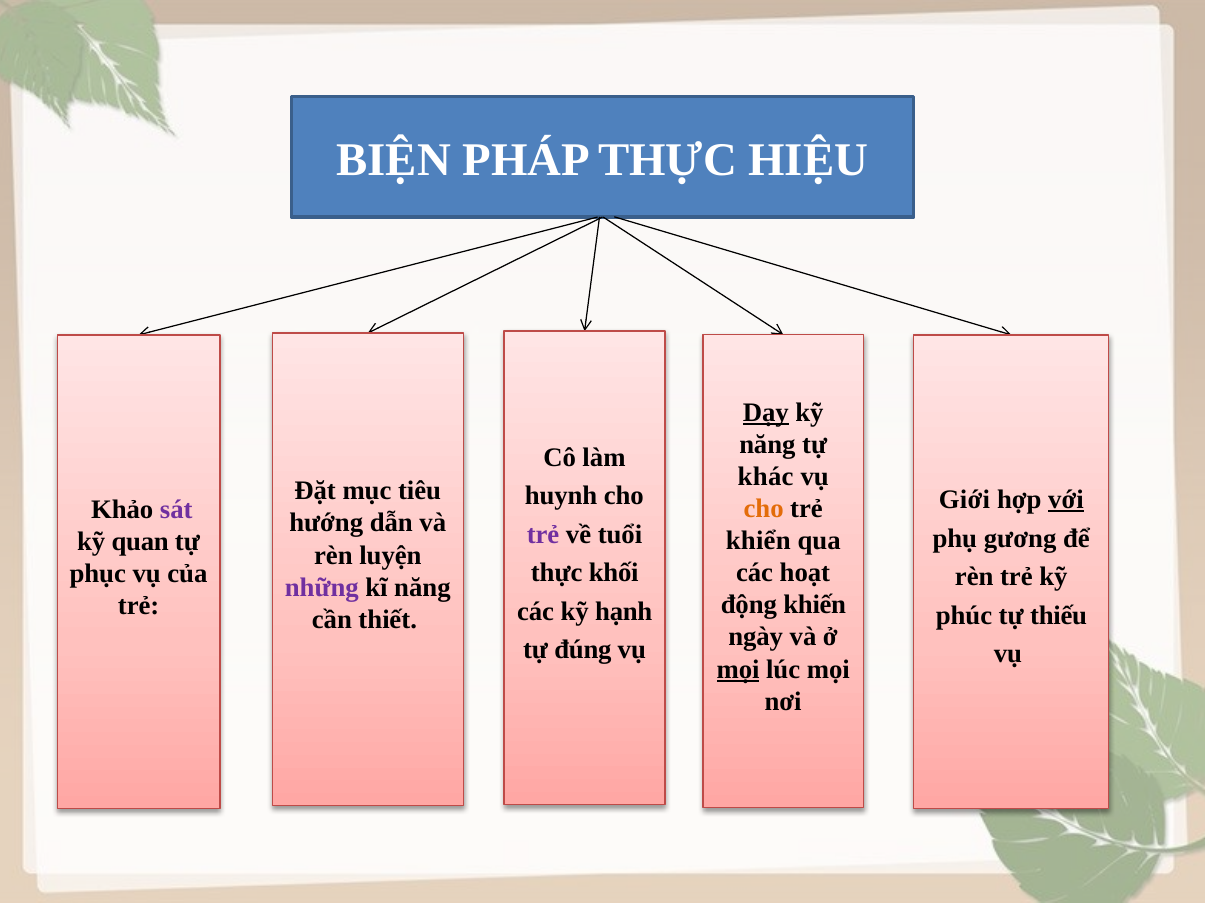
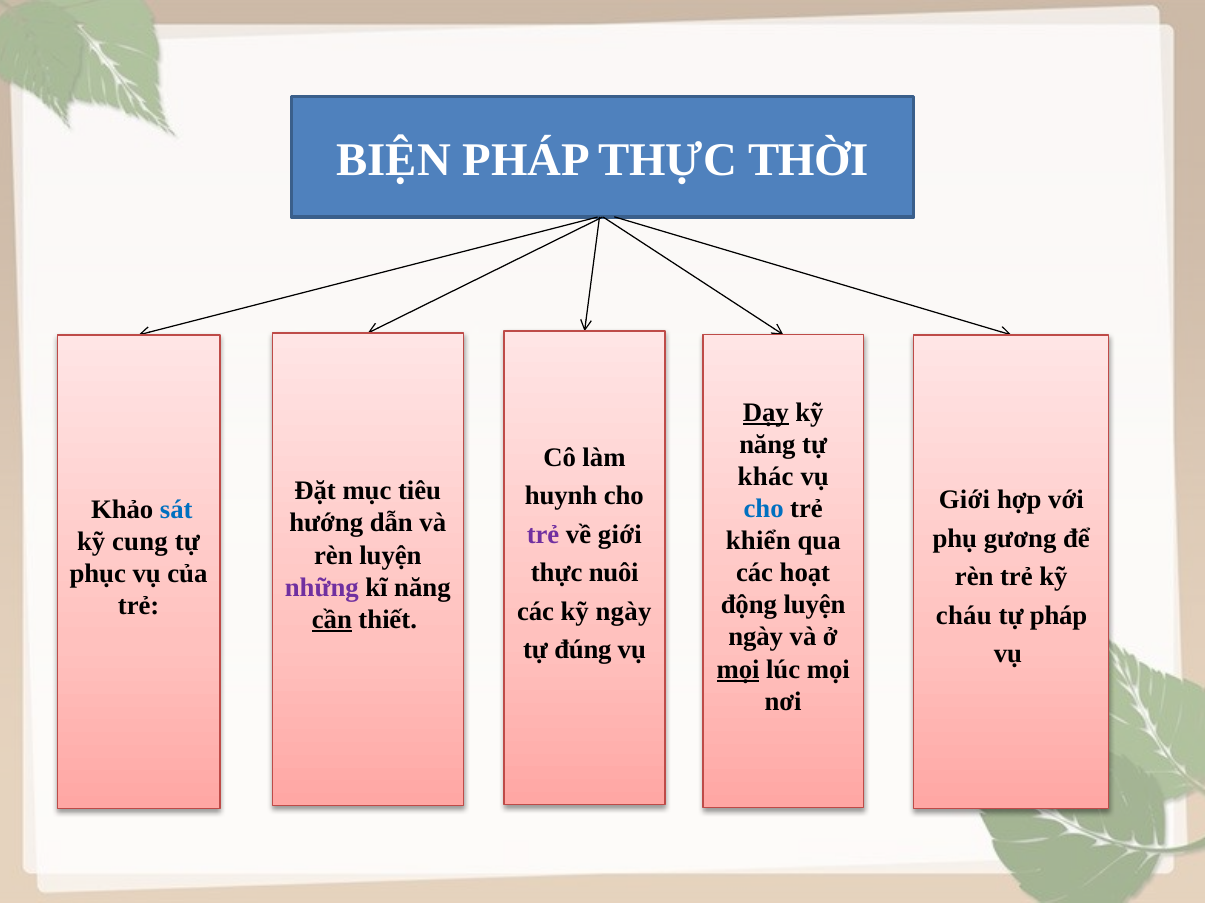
HIỆU: HIỆU -> THỜI (809, 160)
với underline: present -> none (1066, 500)
cho colour: orange -> blue (764, 509)
sát colour: purple -> blue (176, 510)
về tuổi: tuổi -> giới (620, 535)
quan: quan -> cung (140, 542)
khối: khối -> nuôi (614, 573)
động khiến: khiến -> luyện (815, 606)
kỹ hạnh: hạnh -> ngày (623, 612)
phúc: phúc -> cháu (964, 616)
tự thiếu: thiếu -> pháp (1059, 616)
cần underline: none -> present (332, 620)
